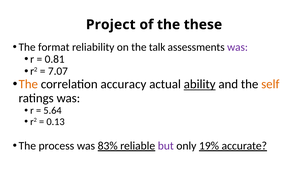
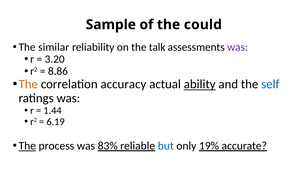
Project: Project -> Sample (111, 25)
these: these -> could (203, 25)
format: format -> similar (54, 47)
0.81: 0.81 -> 3.20 (55, 59)
7.07: 7.07 -> 8.86 (58, 71)
self colour: orange -> blue (270, 84)
5.64: 5.64 -> 1.44 (53, 111)
0.13: 0.13 -> 6.19 (56, 122)
The underline: none -> present (27, 146)
but colour: purple -> blue (166, 146)
